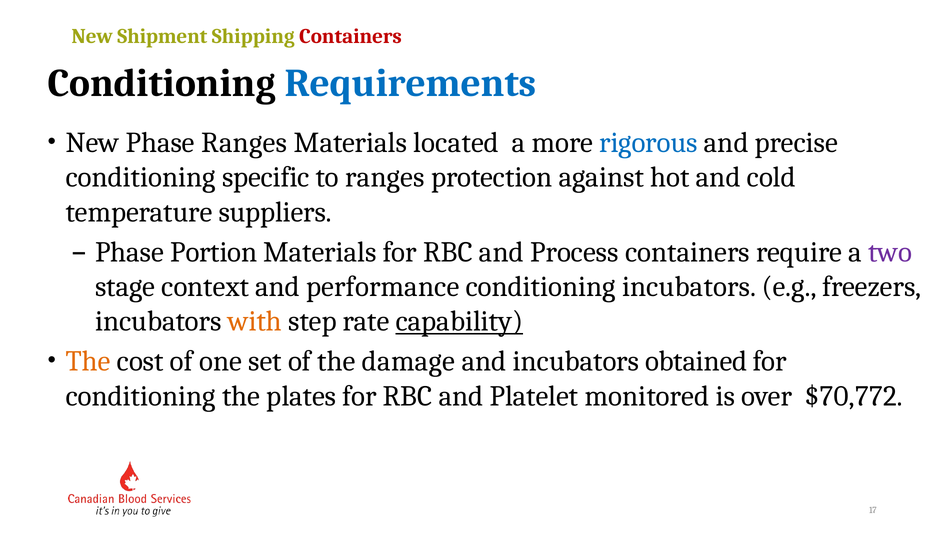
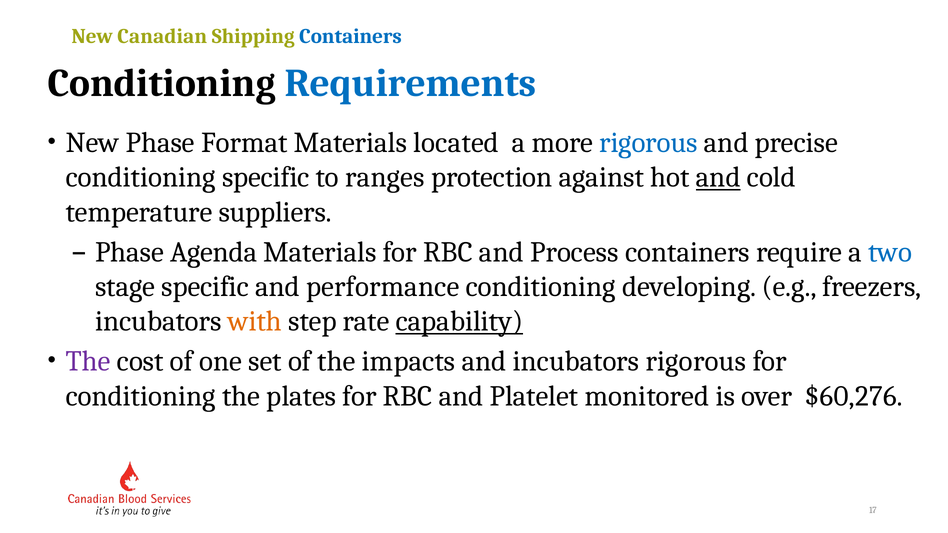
Shipment: Shipment -> Canadian (162, 36)
Containers colour: red -> blue (351, 36)
Phase Ranges: Ranges -> Format (244, 143)
and underline: none -> present (718, 177)
Portion: Portion -> Agenda (214, 252)
two colour: purple -> blue (890, 252)
stage context: context -> specific (205, 287)
conditioning incubators: incubators -> developing (689, 287)
The colour: orange -> purple (88, 362)
damage: damage -> impacts (409, 362)
incubators obtained: obtained -> rigorous (696, 362)
$70,772: $70,772 -> $60,276 (854, 396)
